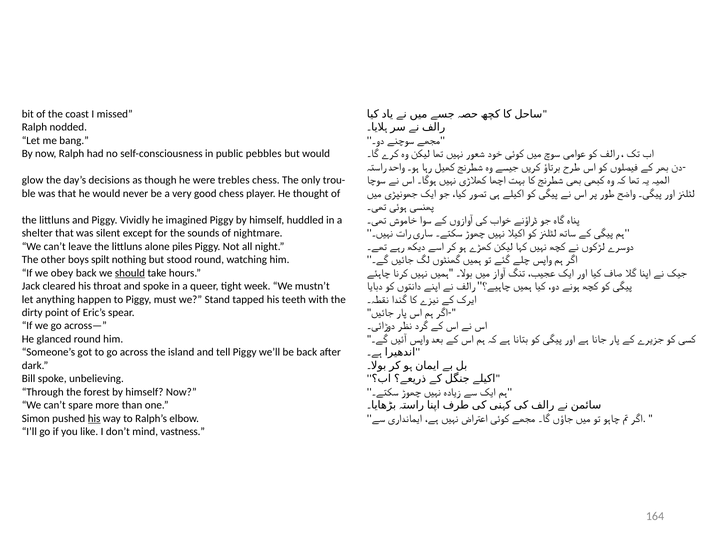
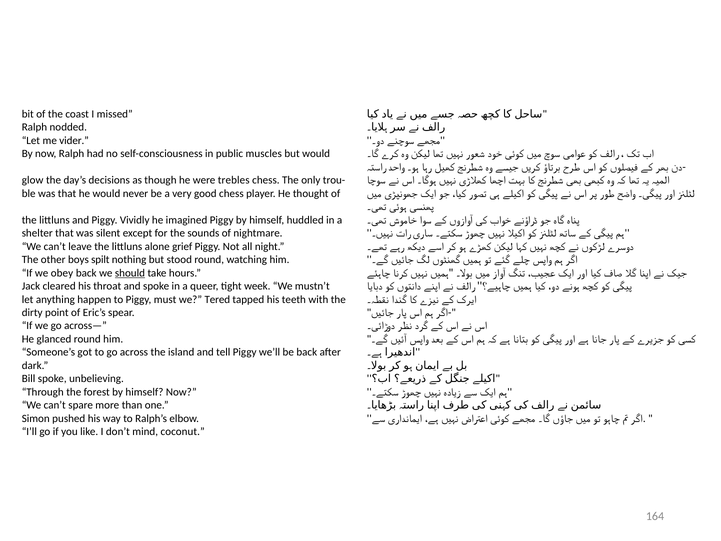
bang: bang -> vider (74, 141)
pebbles: pebbles -> muscles (264, 154)
piles: piles -> grief (182, 246)
Stand: Stand -> Tered (217, 299)
his underline: present -> none (94, 418)
vastness: vastness -> coconut (183, 432)
